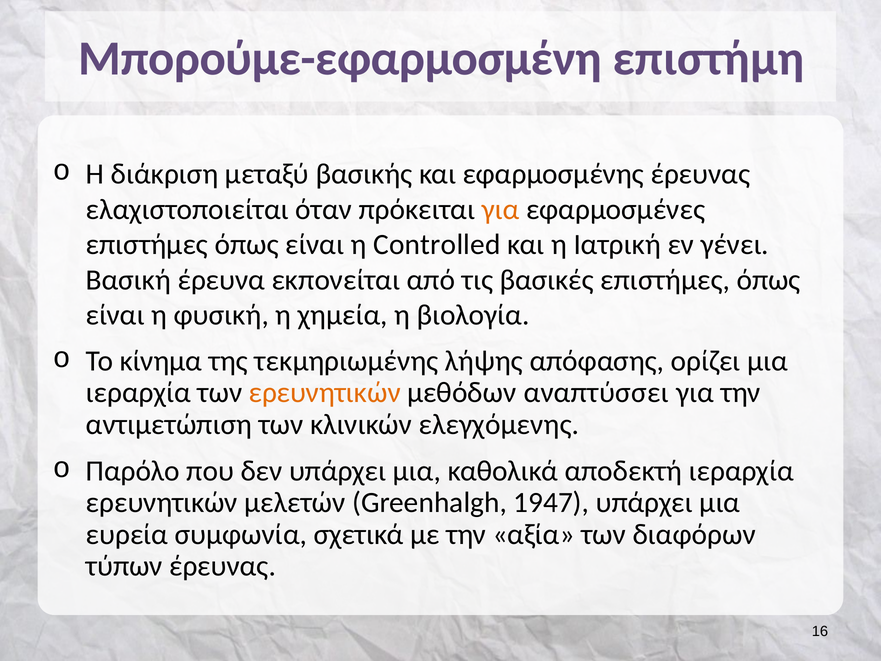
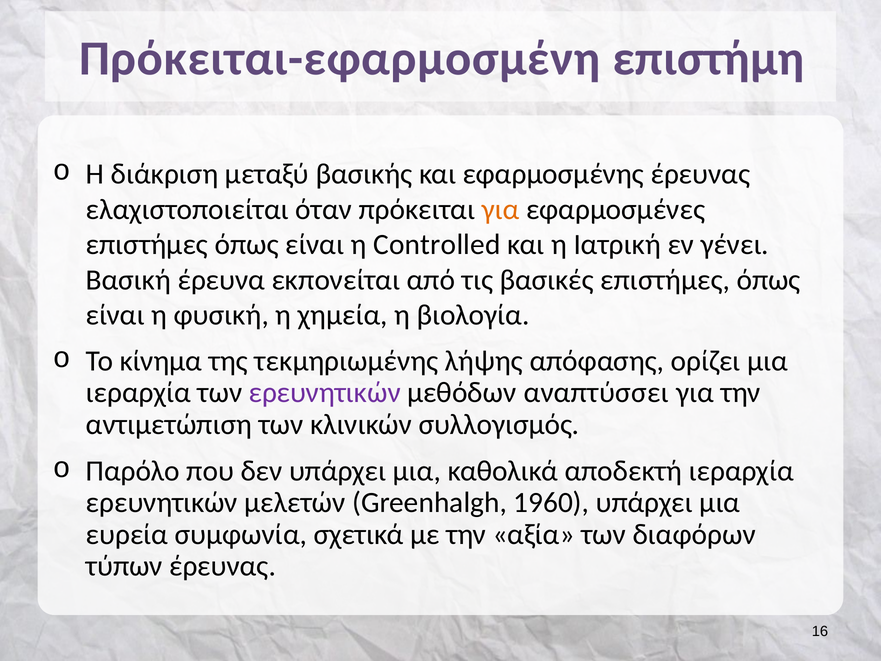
Μπορούμε-εφαρμοσμένη: Μπορούμε-εφαρμοσμένη -> Πρόκειται-εφαρμοσμένη (340, 58)
ερευνητικών colour: orange -> purple (325, 393)
ελεγχόμενης: ελεγχόμενης -> συλλογισμός (499, 424)
1947: 1947 -> 1960 (551, 502)
